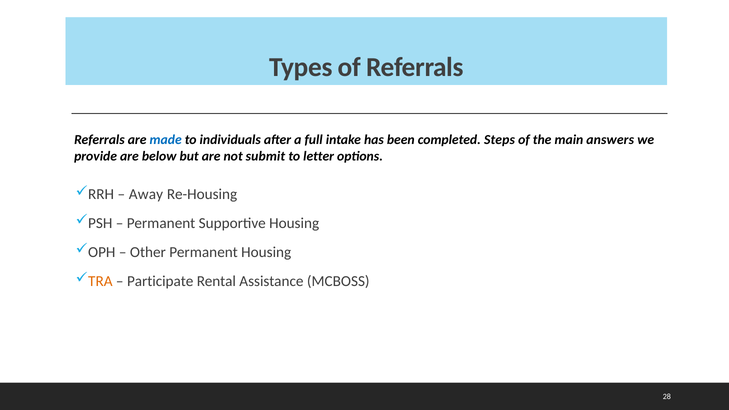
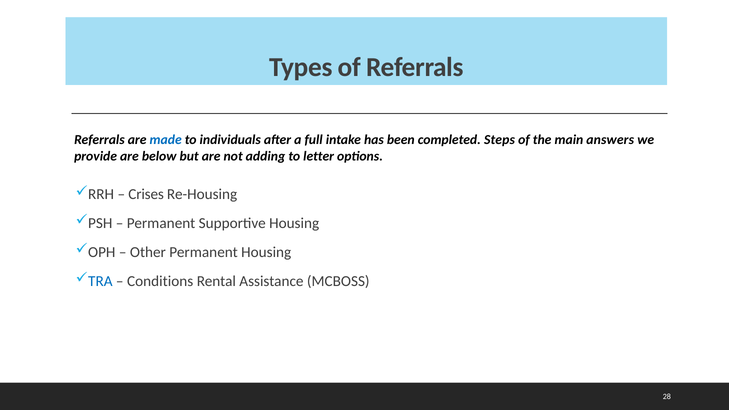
submit: submit -> adding (266, 156)
Away: Away -> Crises (146, 194)
TRA colour: orange -> blue (100, 281)
Participate: Participate -> Conditions (160, 281)
